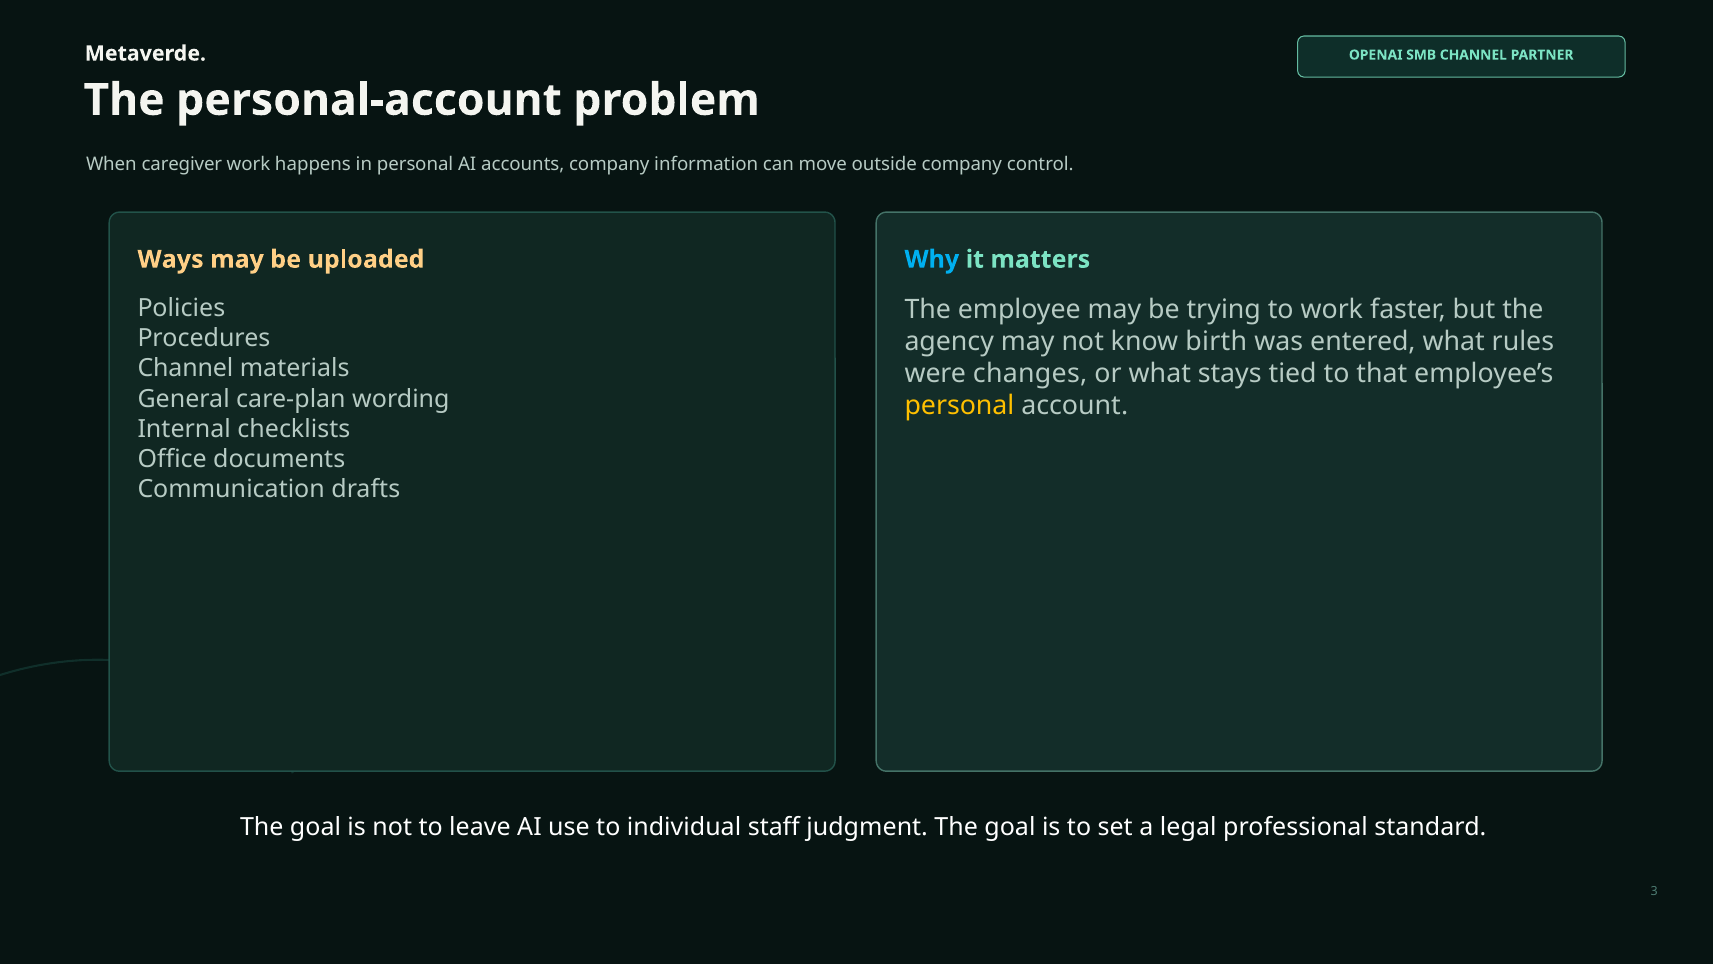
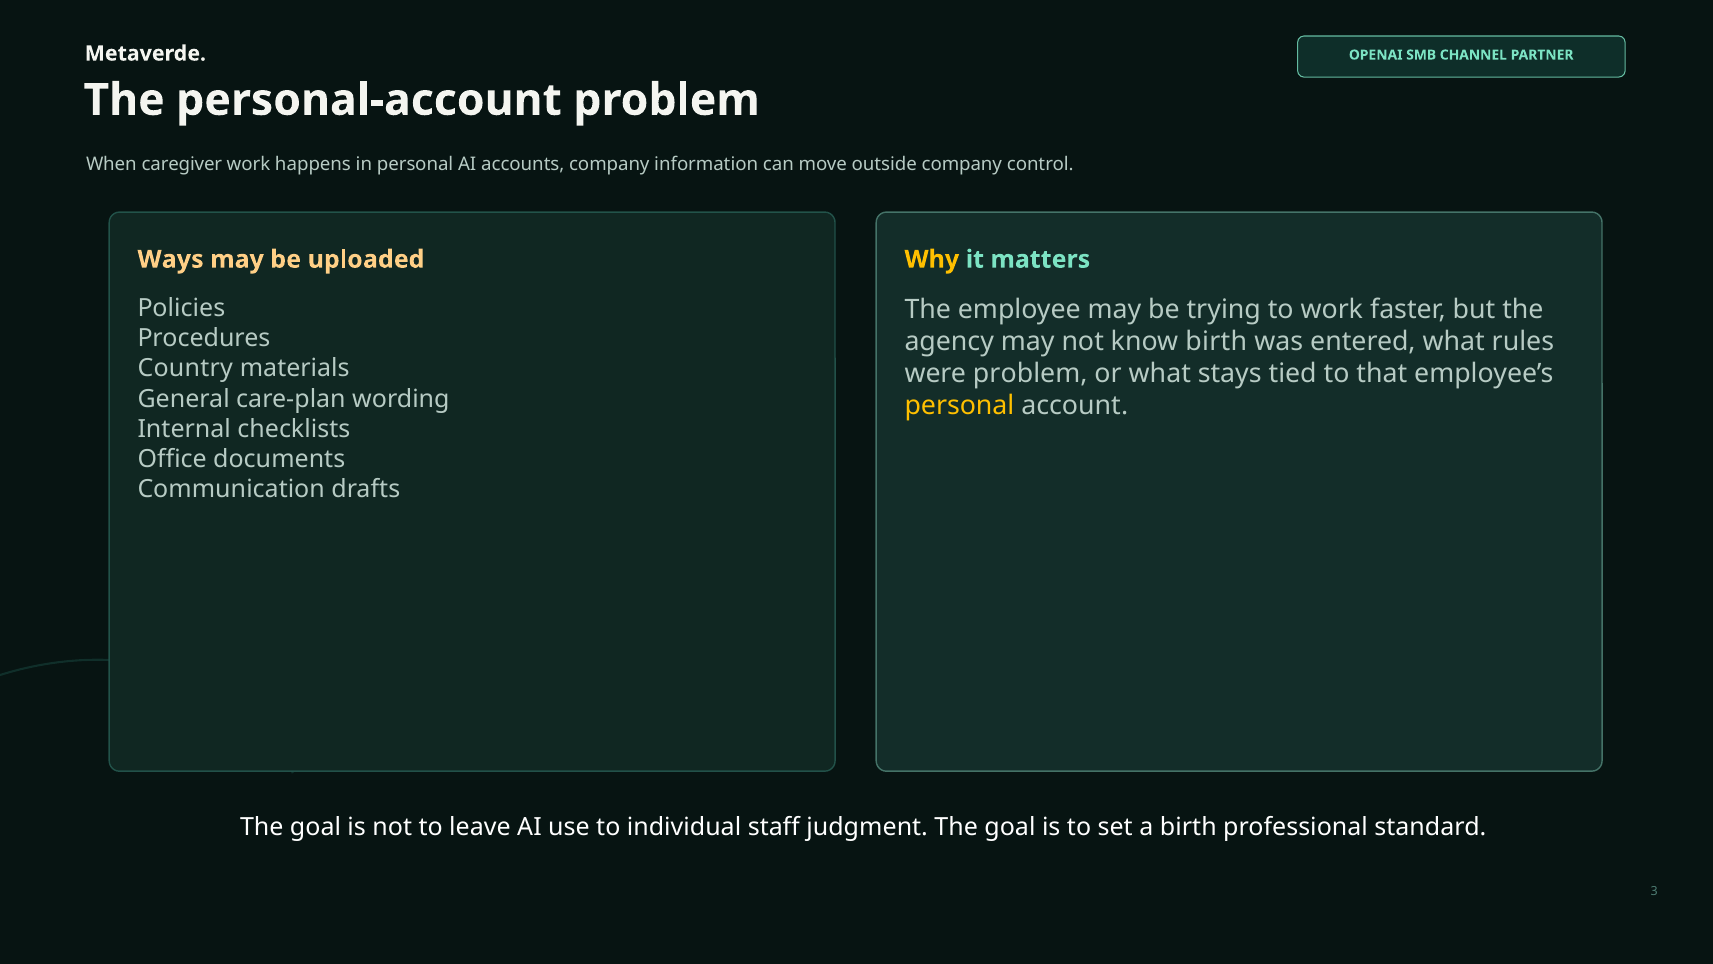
Why colour: light blue -> yellow (932, 259)
Channel: Channel -> Country (185, 369)
were changes: changes -> problem (1030, 374)
a legal: legal -> birth (1188, 827)
